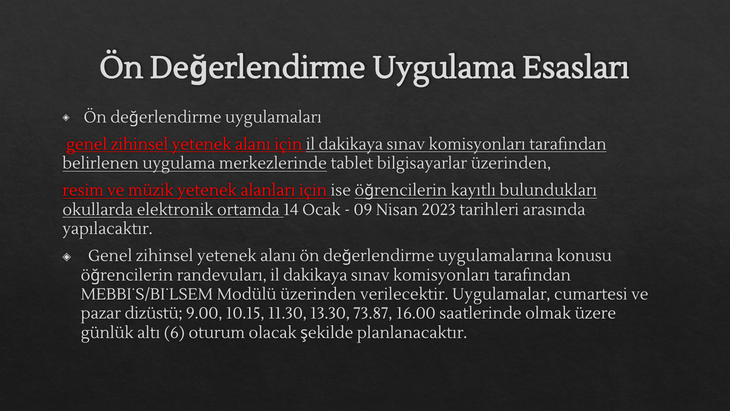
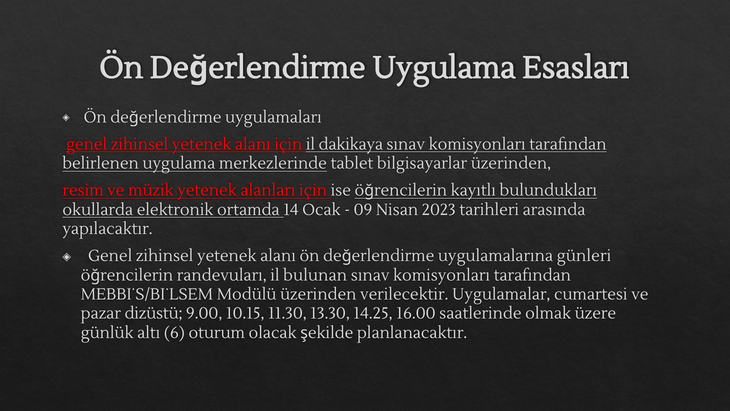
konusu: konusu -> günleri (584, 256)
randevuları il dakikaya: dakikaya -> bulunan (315, 275)
73.87: 73.87 -> 14.25 (373, 313)
